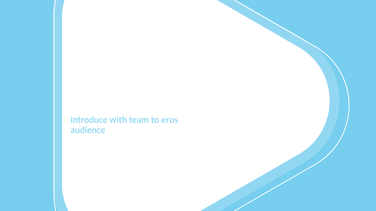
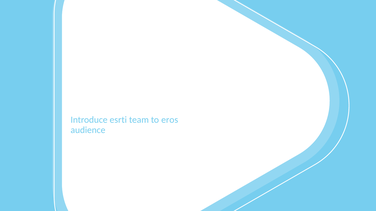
with: with -> esrti (118, 120)
